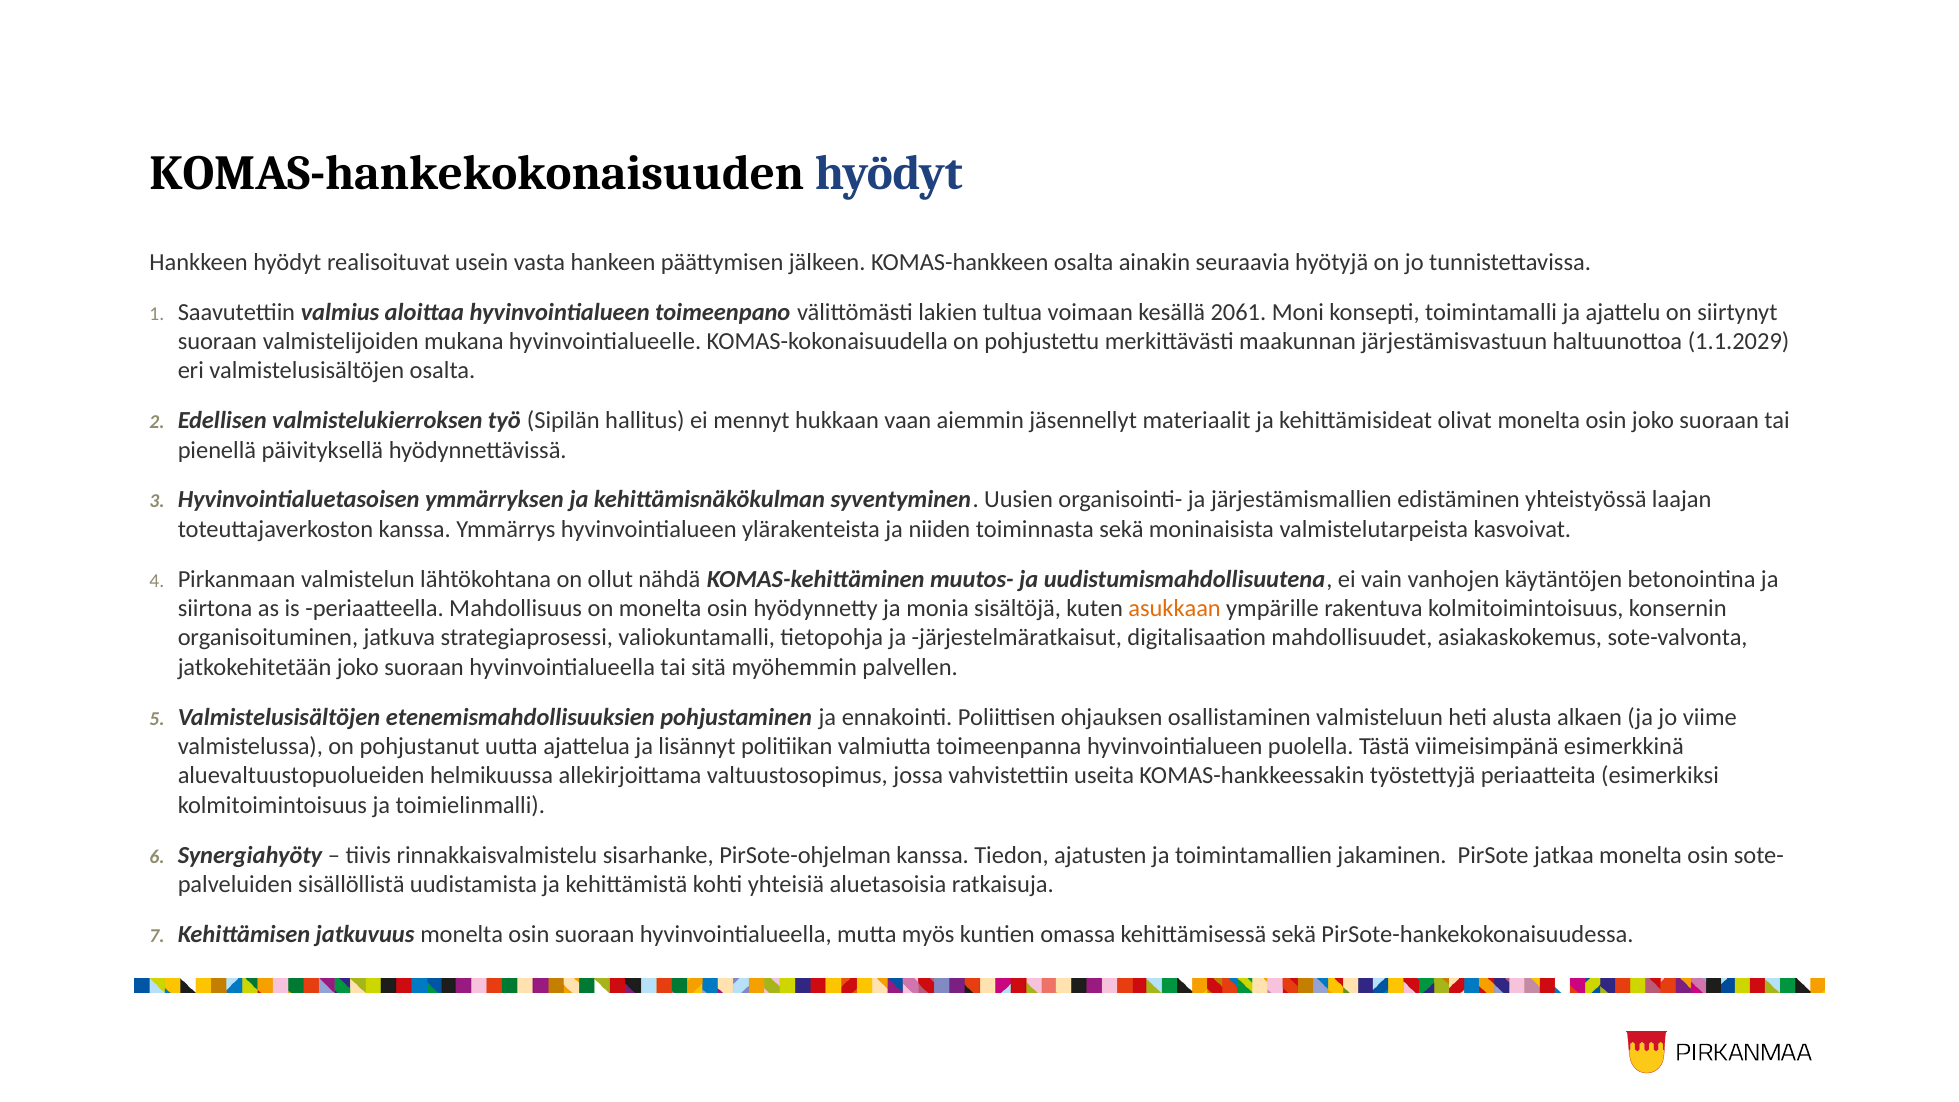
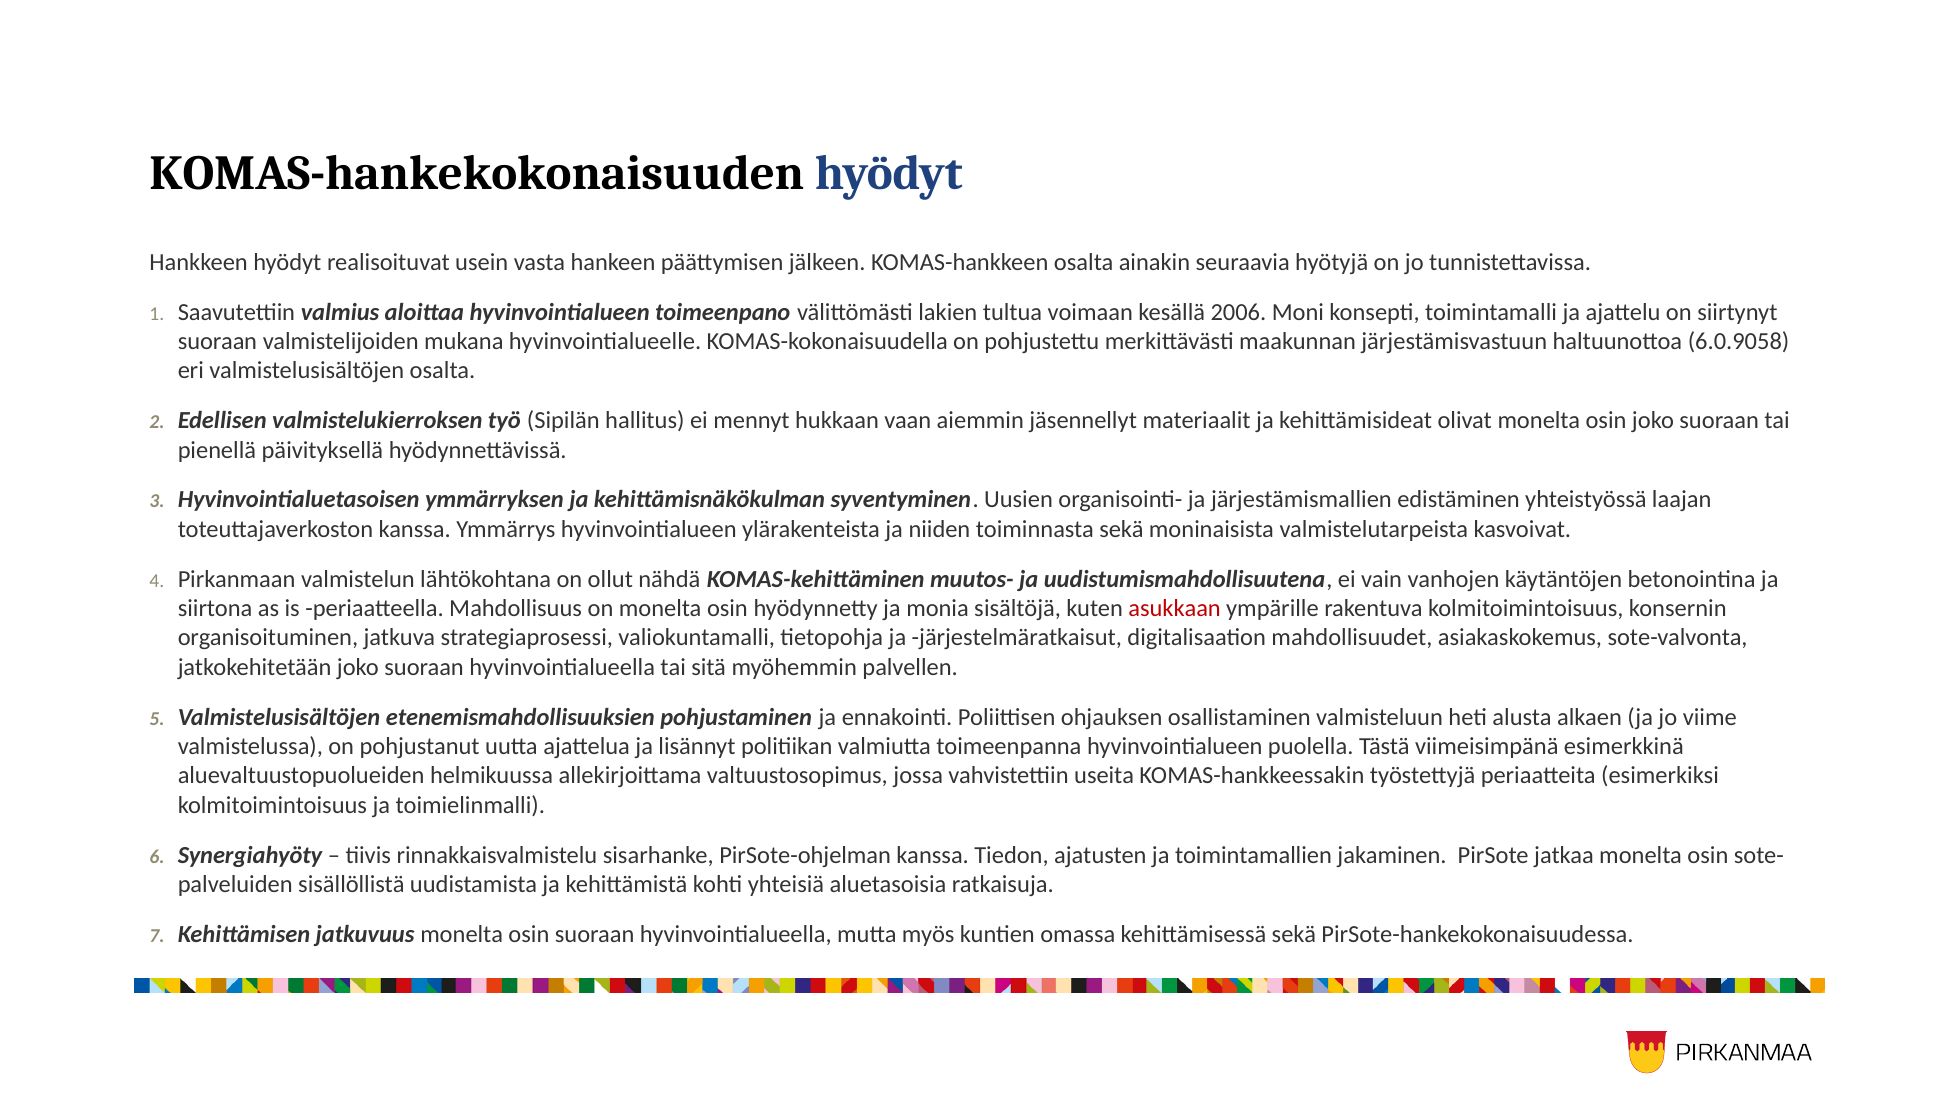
2061: 2061 -> 2006 (1238, 312)
1.1.2029: 1.1.2029 -> 6.0.9058 (1739, 341)
asukkaan colour: orange -> red (1175, 608)
